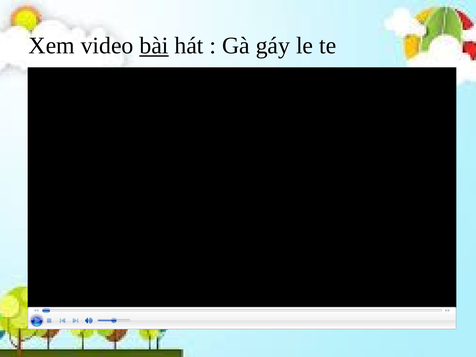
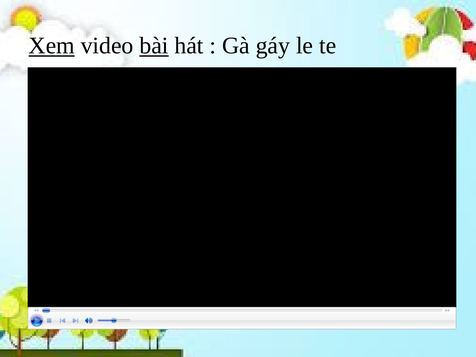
Xem underline: none -> present (52, 46)
